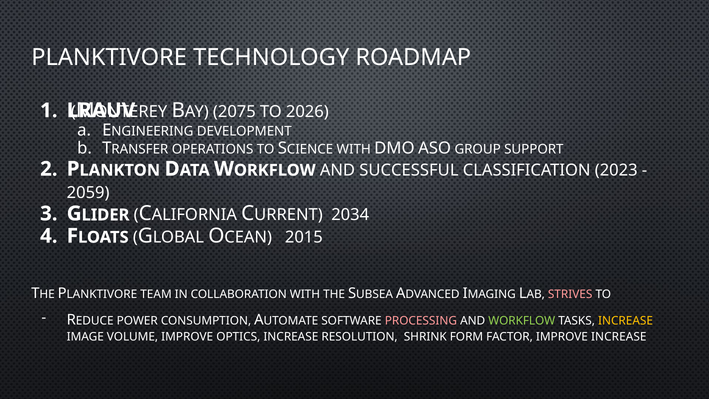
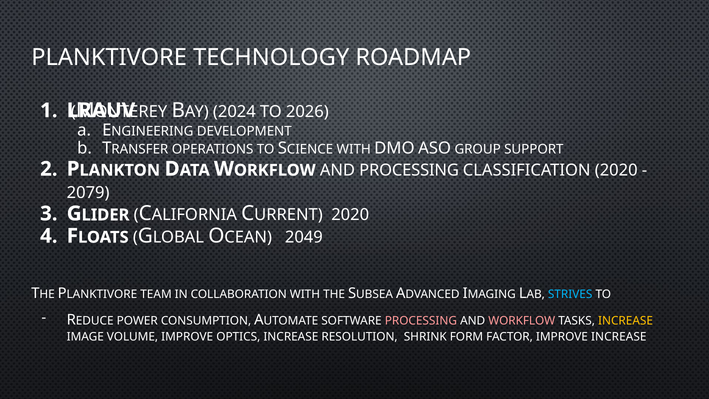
2075: 2075 -> 2024 (234, 112)
AND SUCCESSFUL: SUCCESSFUL -> PROCESSING (409, 170)
CLASSIFICATION 2023: 2023 -> 2020 (616, 170)
2059: 2059 -> 2079 (88, 192)
2034: 2034 -> 2020 (350, 215)
2015: 2015 -> 2049 (304, 237)
STRIVES colour: pink -> light blue (570, 294)
WORKFLOW colour: light green -> pink (522, 321)
